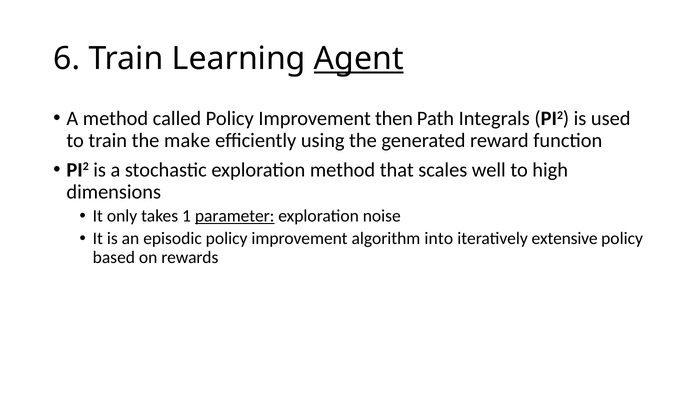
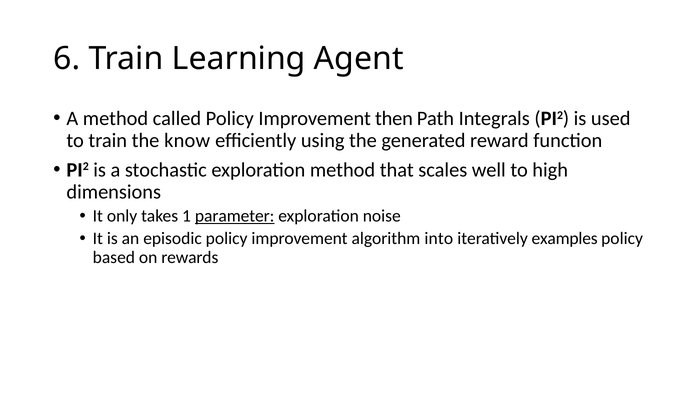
Agent underline: present -> none (359, 59)
make: make -> know (187, 140)
extensive: extensive -> examples (565, 238)
